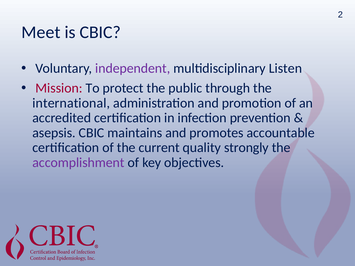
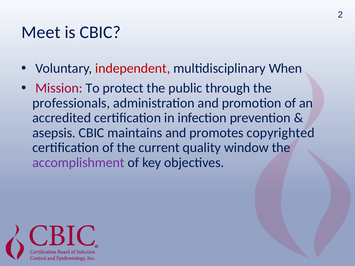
independent colour: purple -> red (133, 68)
Listen: Listen -> When (285, 68)
international: international -> professionals (71, 103)
accountable: accountable -> copyrighted (281, 133)
strongly: strongly -> window (246, 148)
